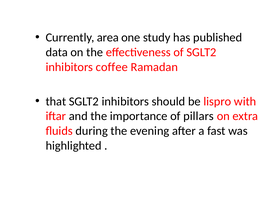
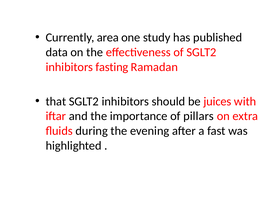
coffee: coffee -> fasting (112, 67)
lispro: lispro -> juices (217, 102)
